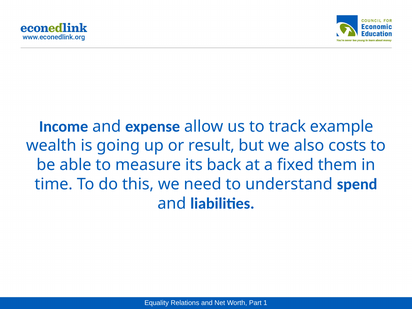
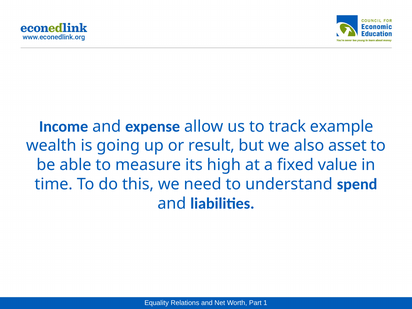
costs: costs -> asset (347, 146)
back: back -> high (224, 165)
them: them -> value (338, 165)
